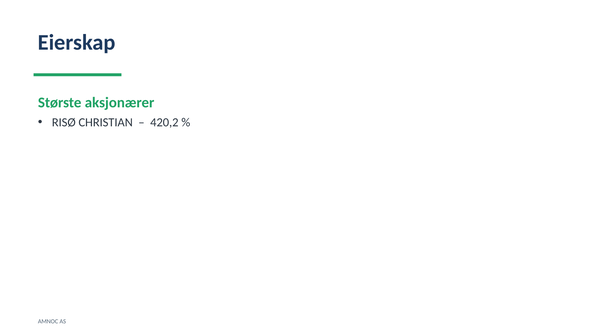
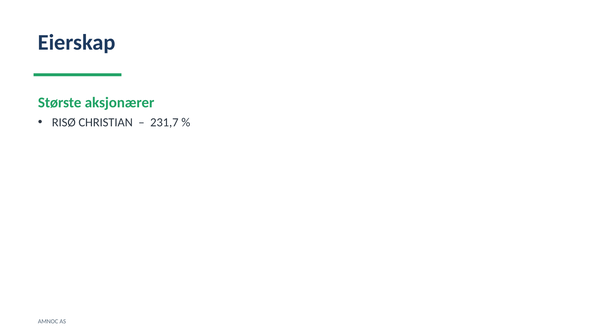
420,2: 420,2 -> 231,7 (164, 123)
